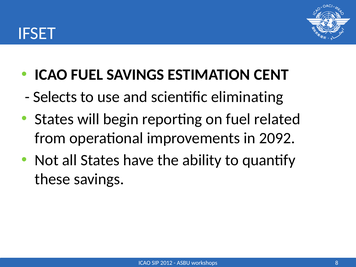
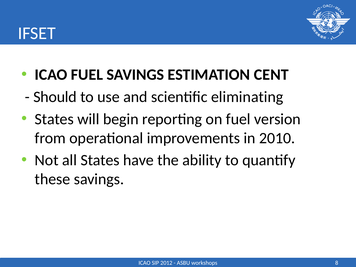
Selects: Selects -> Should (55, 97)
related: related -> version (277, 119)
2092: 2092 -> 2010 (277, 138)
